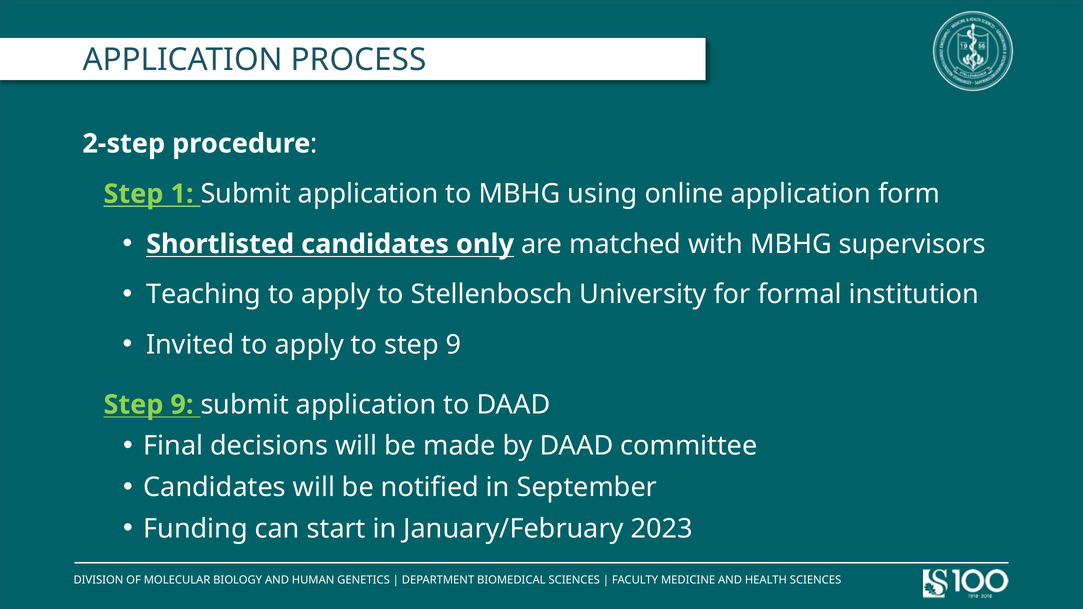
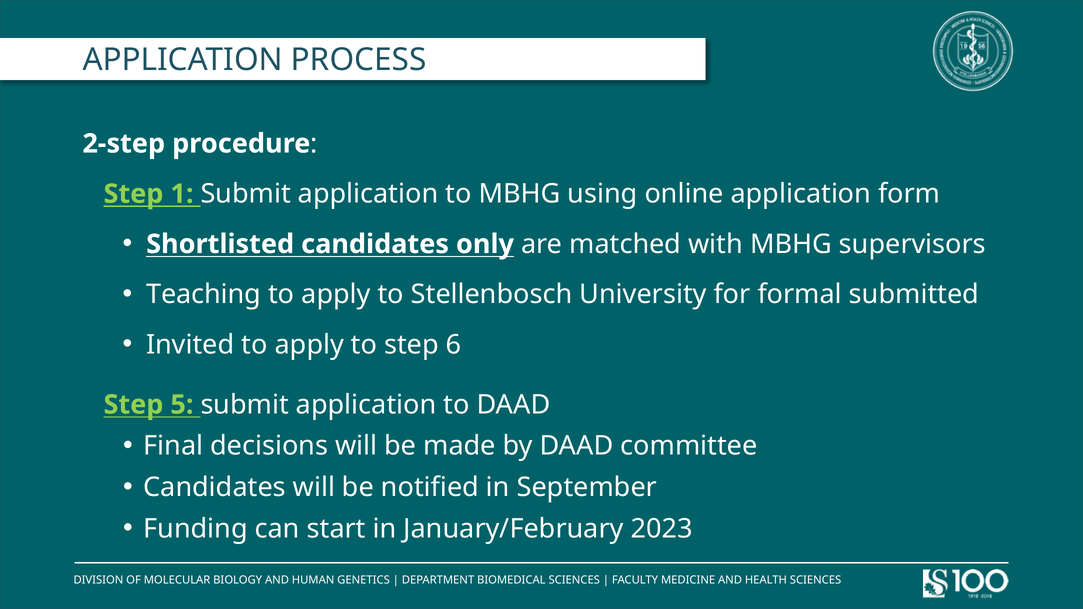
institution: institution -> submitted (914, 295)
to step 9: 9 -> 6 (454, 345)
9: 9 -> 5 (182, 405)
